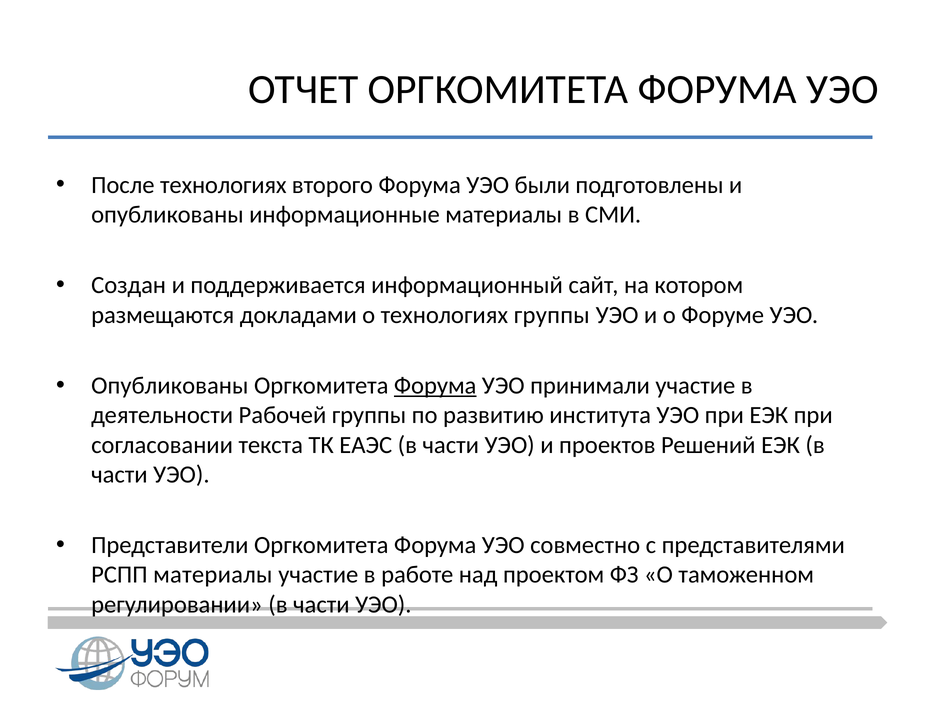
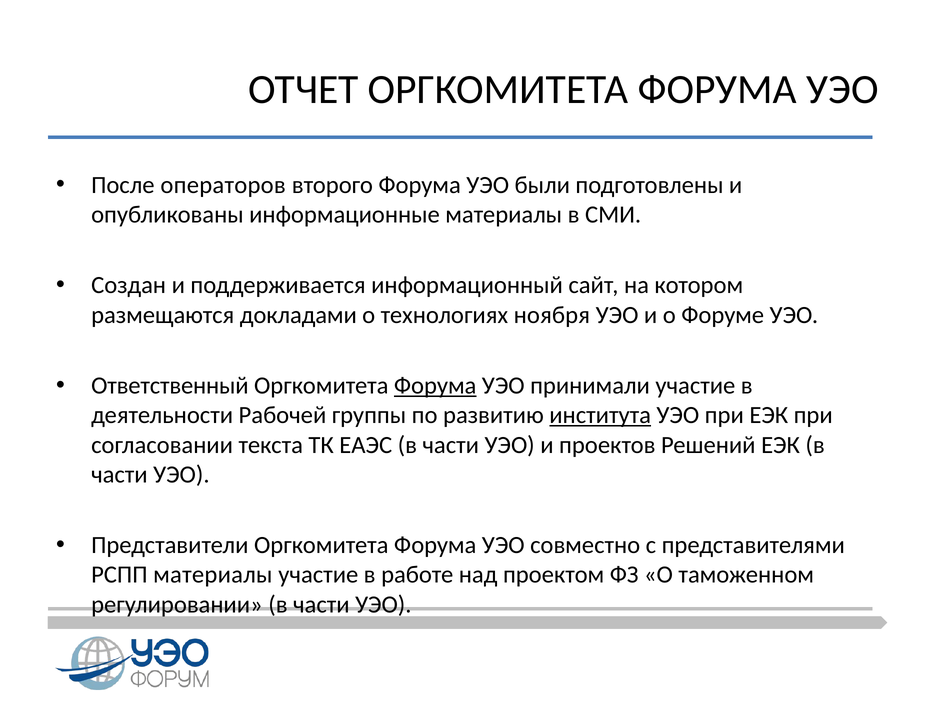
После технологиях: технологиях -> операторов (223, 185)
технологиях группы: группы -> ноября (552, 315)
Опубликованы: Опубликованы -> Ответственный (170, 385)
института underline: none -> present (600, 415)
